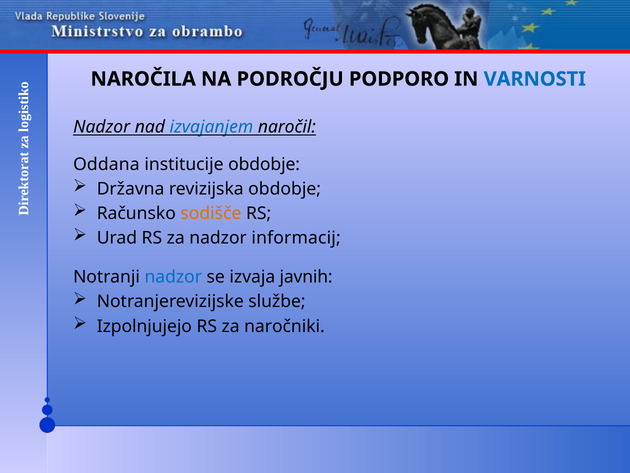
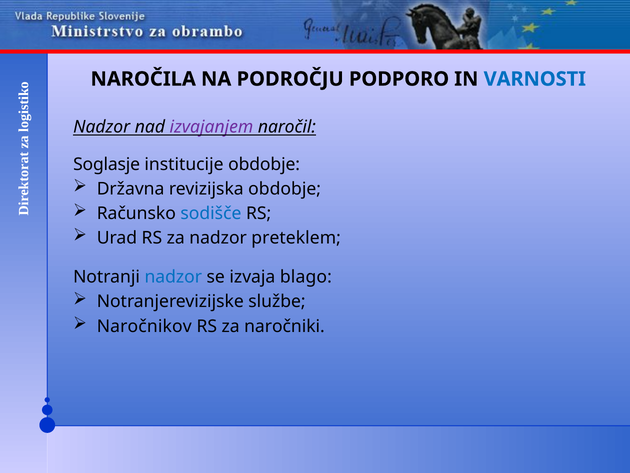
izvajanjem colour: blue -> purple (211, 127)
Oddana: Oddana -> Soglasje (107, 164)
sodišče colour: orange -> blue (211, 213)
informacij: informacij -> preteklem (296, 238)
javnih: javnih -> blago (306, 277)
Izpolnjujejo: Izpolnjujejo -> Naročnikov (144, 326)
